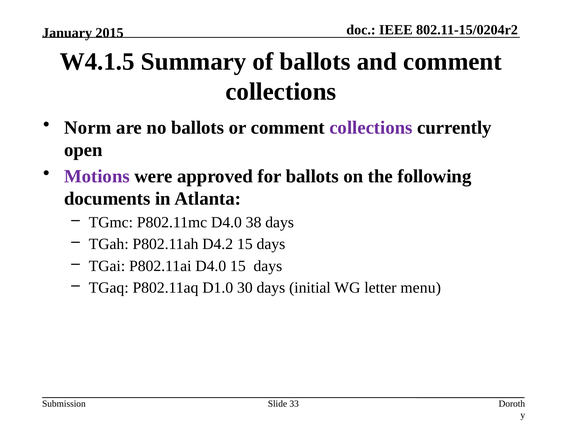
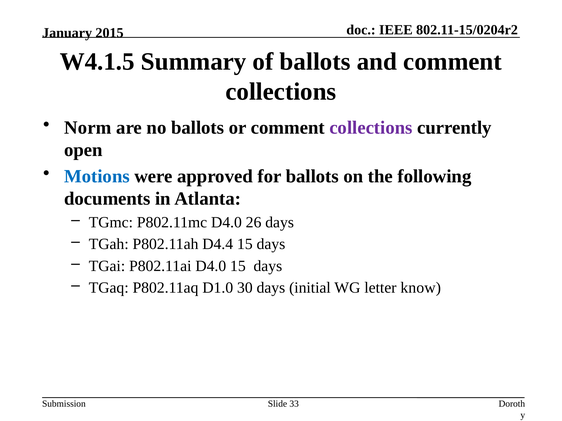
Motions colour: purple -> blue (97, 176)
38: 38 -> 26 (254, 222)
D4.2: D4.2 -> D4.4 (218, 244)
menu: menu -> know (421, 288)
